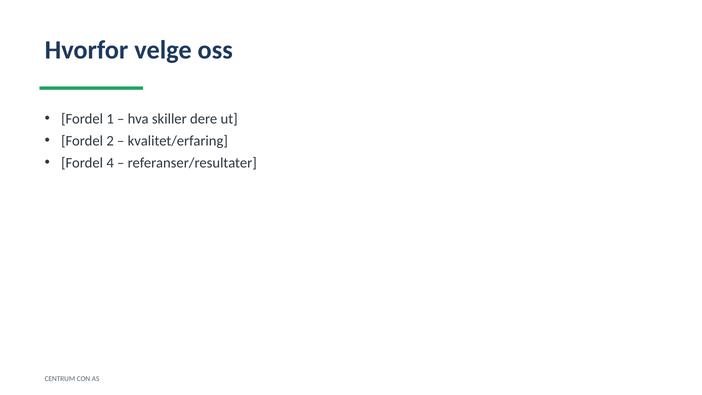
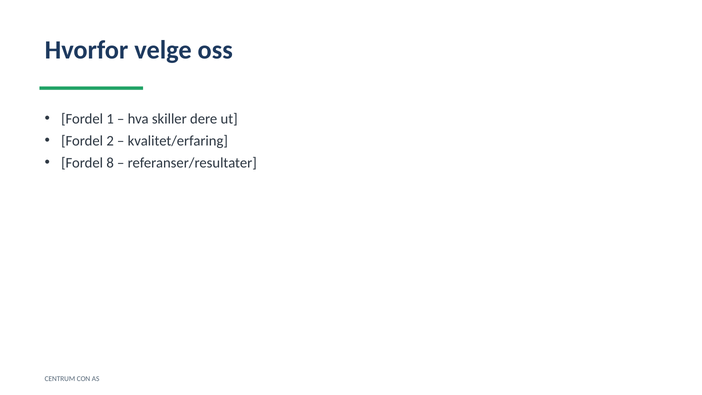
4: 4 -> 8 (110, 163)
